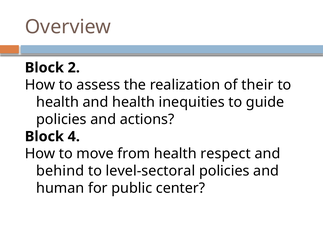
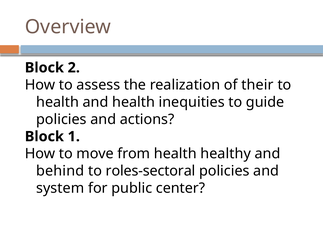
4: 4 -> 1 (74, 137)
respect: respect -> healthy (226, 154)
level-sectoral: level-sectoral -> roles-sectoral (151, 171)
human: human -> system (60, 188)
